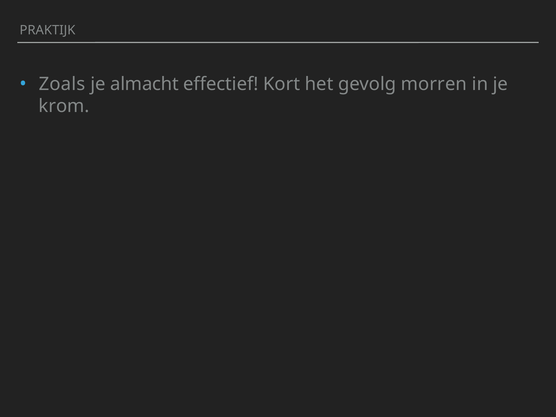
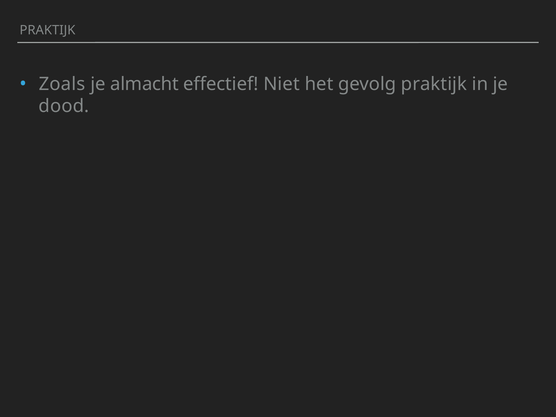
Kort: Kort -> Niet (282, 84)
gevolg morren: morren -> praktijk (434, 84)
krom: krom -> dood (64, 106)
